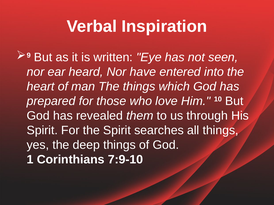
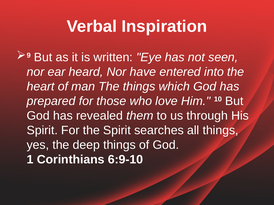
7:9-10: 7:9-10 -> 6:9-10 (125, 160)
